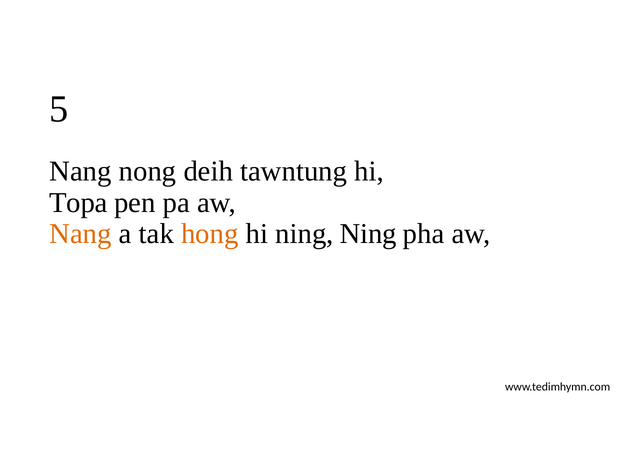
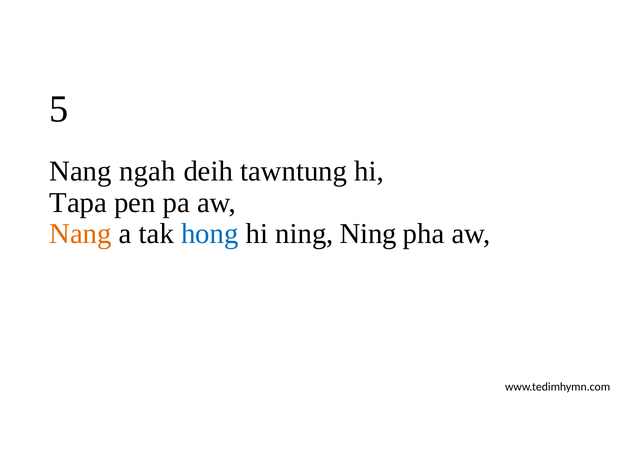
nong: nong -> ngah (147, 171)
Topa: Topa -> Tapa (78, 203)
hong colour: orange -> blue (210, 234)
